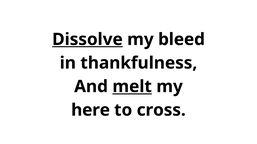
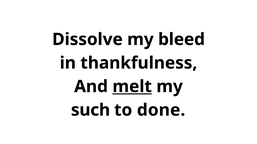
Dissolve underline: present -> none (87, 40)
here: here -> such (91, 110)
cross: cross -> done (161, 110)
